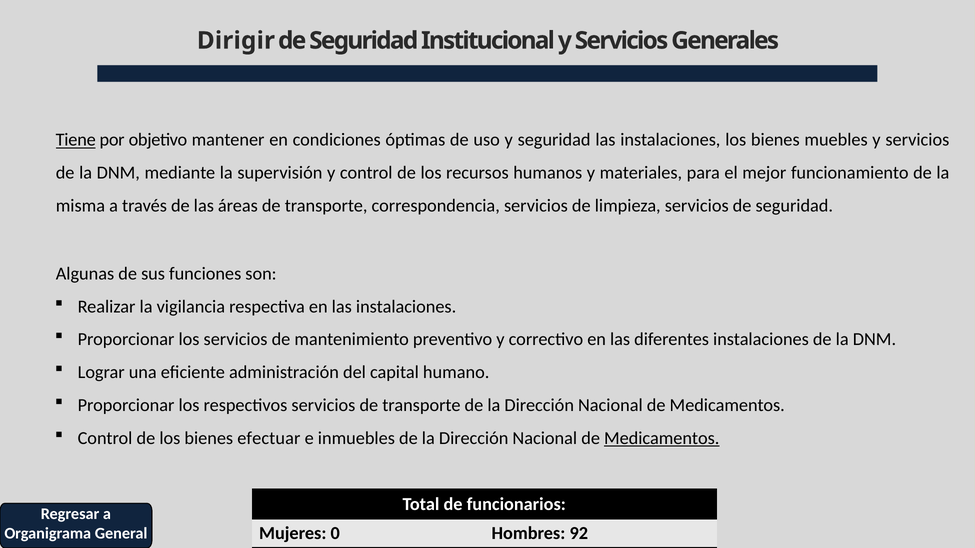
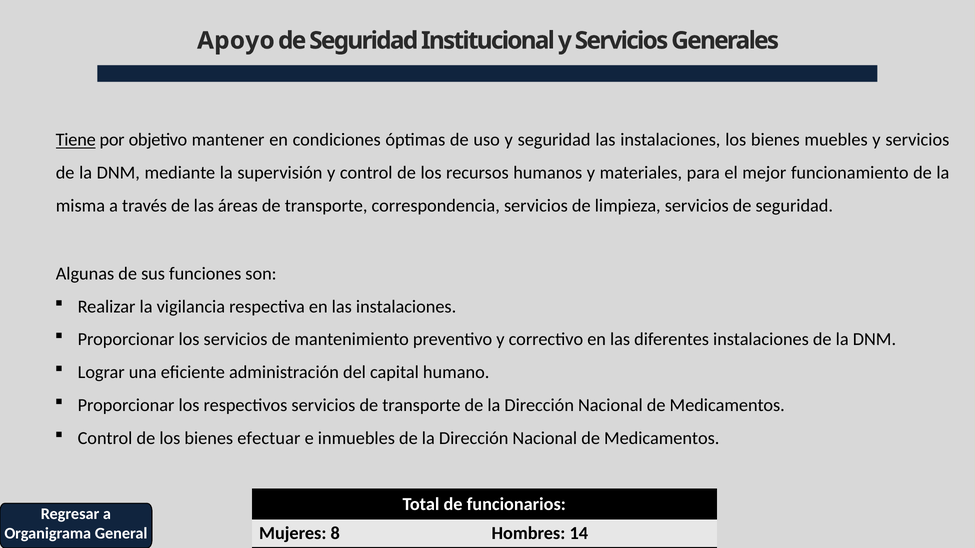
Dirigir: Dirigir -> Apoyo (236, 41)
Medicamentos underline: present -> none (662, 438)
0: 0 -> 8 (335, 534)
92: 92 -> 14 (579, 534)
